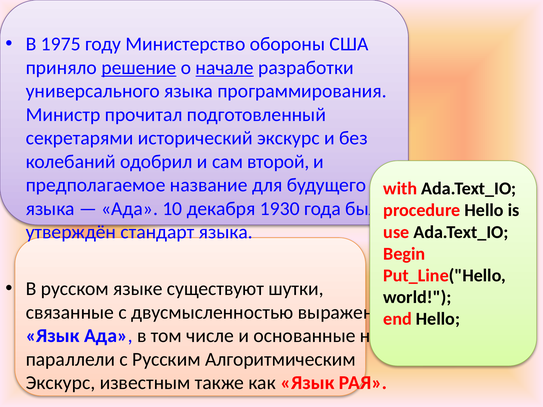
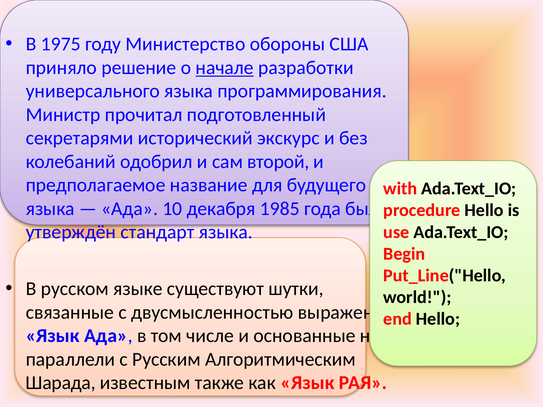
решение underline: present -> none (139, 68)
1930: 1930 -> 1985 (280, 209)
Экскурс: Экскурс -> Шарада (61, 383)
